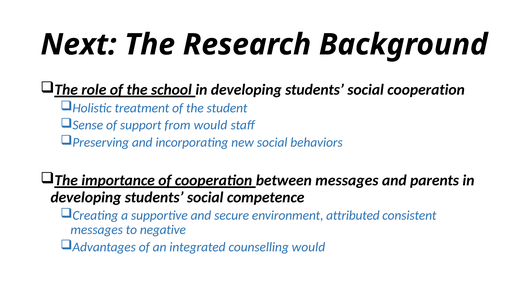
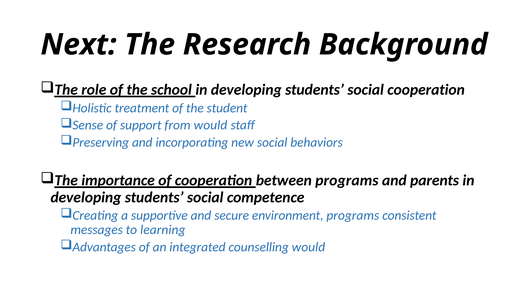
between messages: messages -> programs (347, 181)
environment attributed: attributed -> programs (353, 216)
negative: negative -> learning (163, 230)
